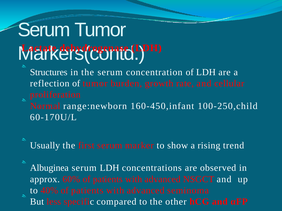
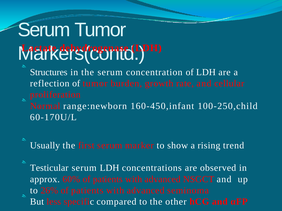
Albuginea: Albuginea -> Testicular (49, 168)
40%: 40% -> 26% (49, 191)
